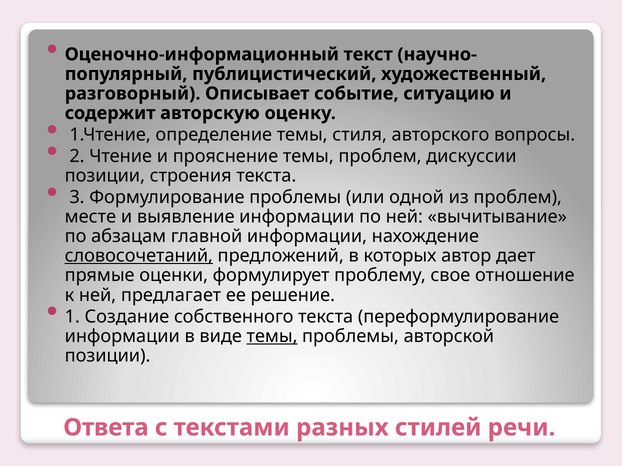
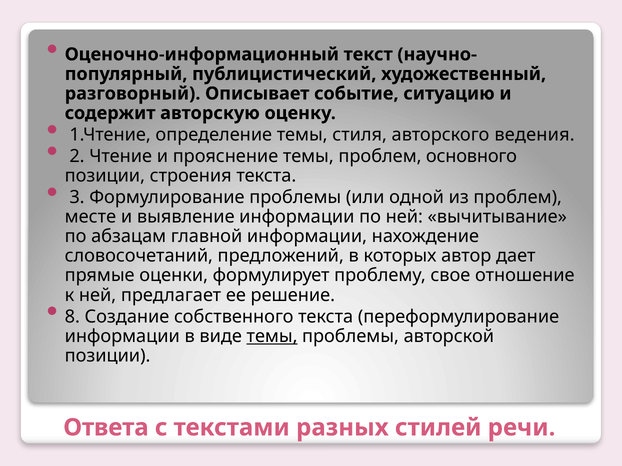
вопросы: вопросы -> ведения (535, 135)
дискуссии: дискуссии -> основного (471, 156)
словосочетаний underline: present -> none (139, 256)
1: 1 -> 8 (72, 317)
